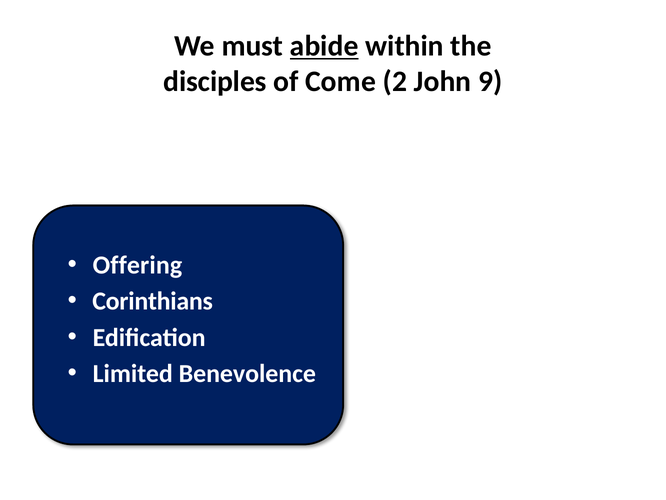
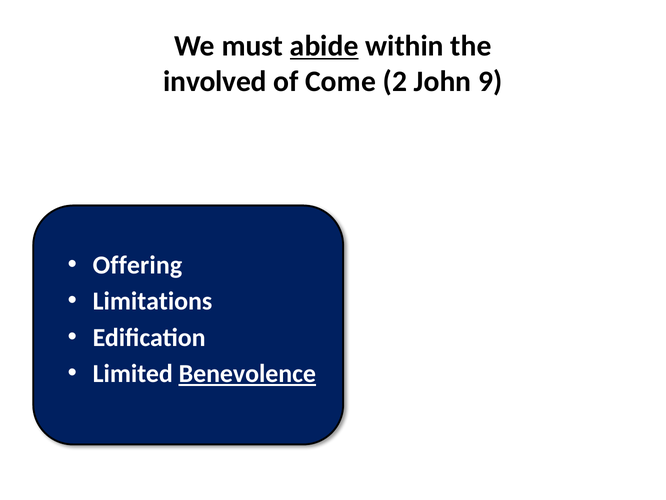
disciples: disciples -> involved (215, 81)
Corinthians: Corinthians -> Limitations (152, 301)
Benevolence underline: none -> present (247, 373)
